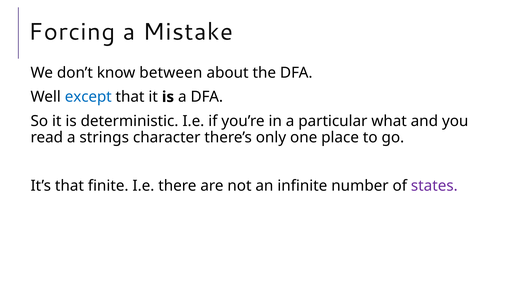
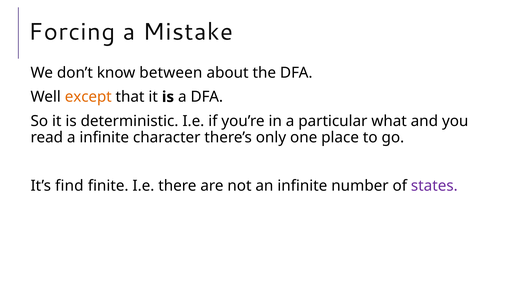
except colour: blue -> orange (88, 97)
a strings: strings -> infinite (104, 138)
It’s that: that -> find (69, 186)
